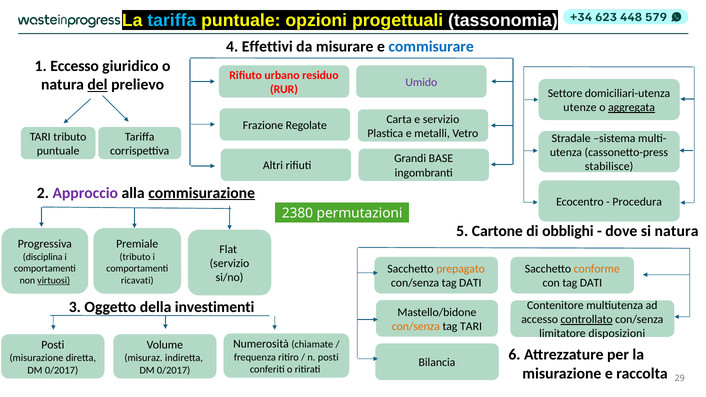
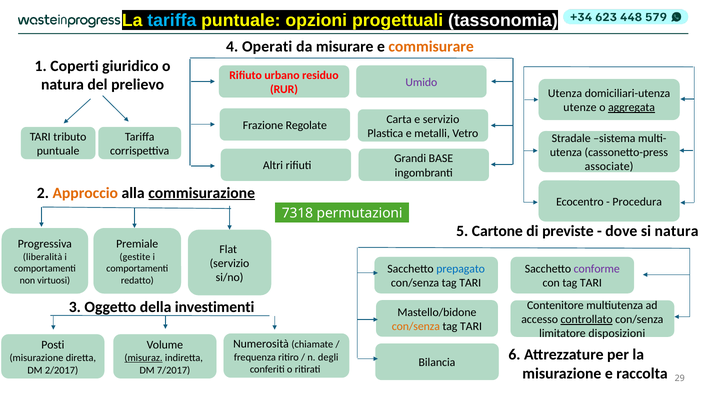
Effettivi: Effettivi -> Operati (267, 46)
commisurare colour: blue -> orange (431, 46)
Eccesso: Eccesso -> Coperti (74, 66)
del underline: present -> none (98, 85)
Settore: Settore -> Utenza (565, 93)
stabilisce: stabilisce -> associate (609, 167)
Approccio colour: purple -> orange (85, 193)
2380: 2380 -> 7318 (297, 213)
obblighi: obblighi -> previste (568, 231)
disciplina: disciplina -> liberalità (43, 257)
tributo: tributo -> gestite (135, 257)
prepagato colour: orange -> blue (461, 269)
conforme colour: orange -> purple (597, 269)
virtuosi underline: present -> none (54, 280)
ricavati: ricavati -> redatto (137, 280)
DATI: DATI -> TARI (470, 283)
con tag DATI: DATI -> TARI (591, 283)
n posti: posti -> degli (328, 357)
misuraz underline: none -> present (143, 358)
0/2017: 0/2017 -> 2/2017 (62, 370)
0/2017: 0/2017 -> 7/2017 (174, 370)
